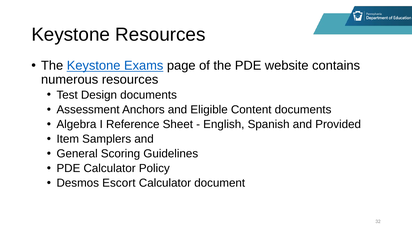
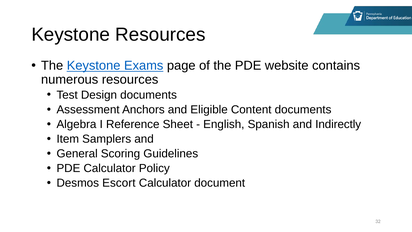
Provided: Provided -> Indirectly (338, 124)
